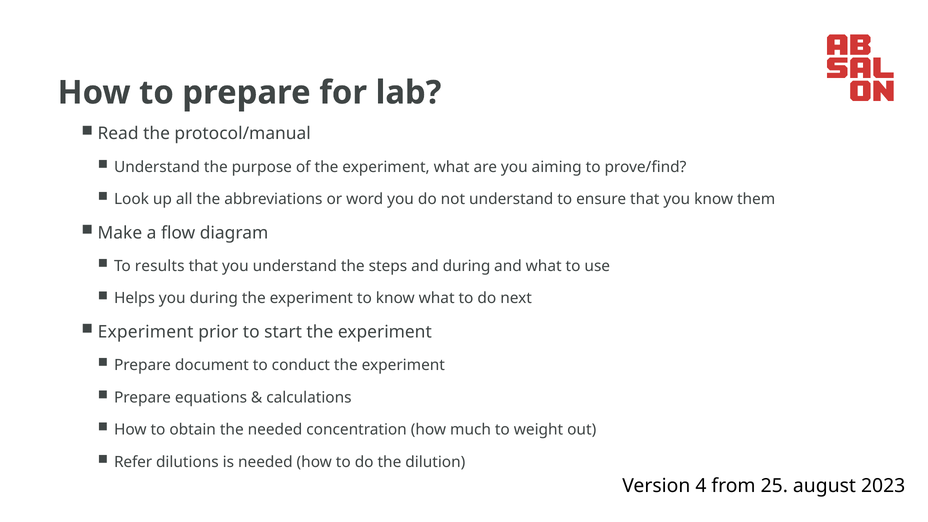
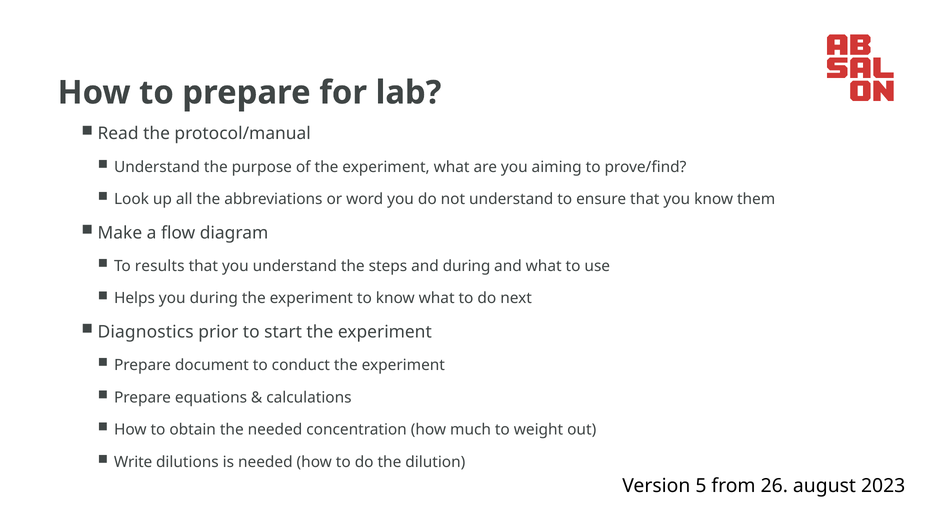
Experiment: Experiment -> Diagnostics (146, 332)
Refer: Refer -> Write (133, 462)
4: 4 -> 5 (701, 486)
25: 25 -> 26 (774, 486)
